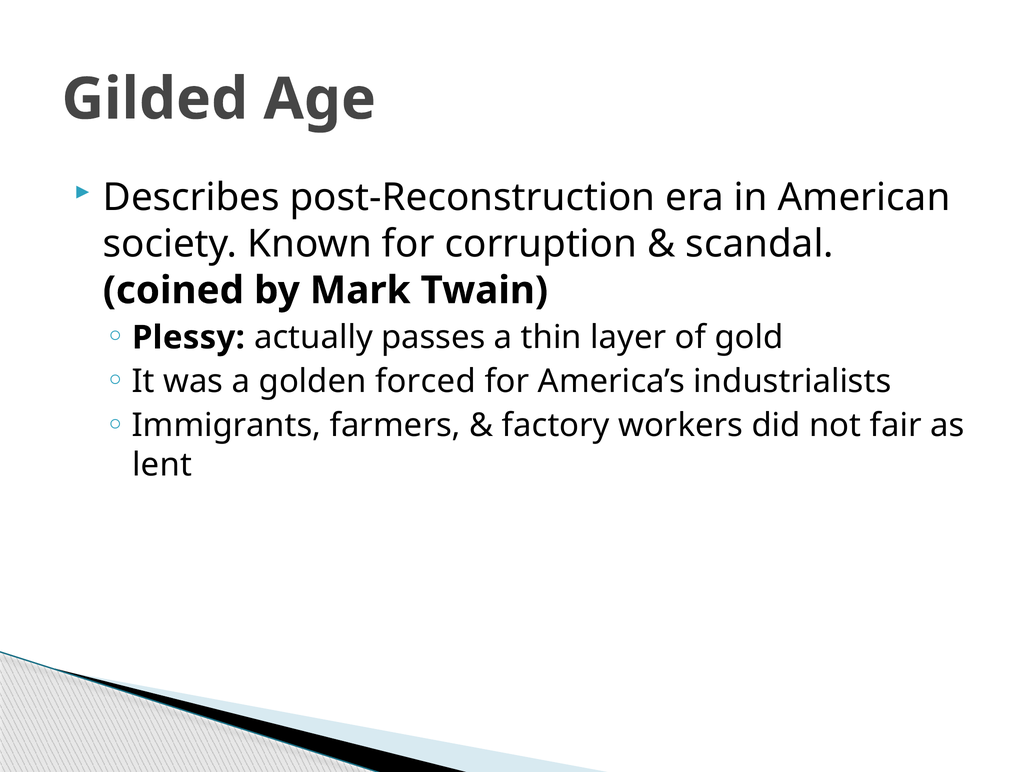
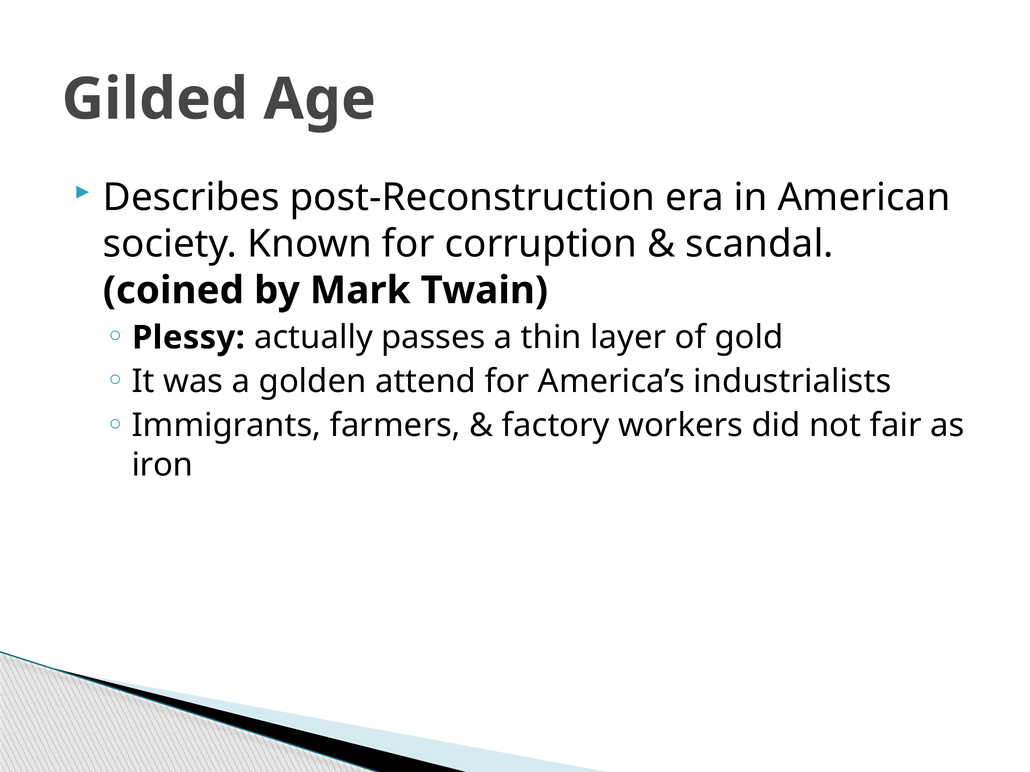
forced: forced -> attend (426, 382)
lent: lent -> iron (162, 465)
